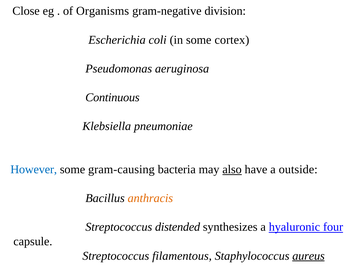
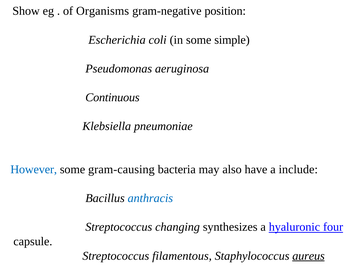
Close: Close -> Show (26, 11)
division: division -> position (225, 11)
cortex: cortex -> simple (232, 40)
also underline: present -> none (232, 169)
outside: outside -> include (298, 169)
anthracis colour: orange -> blue (150, 198)
distended: distended -> changing (178, 227)
